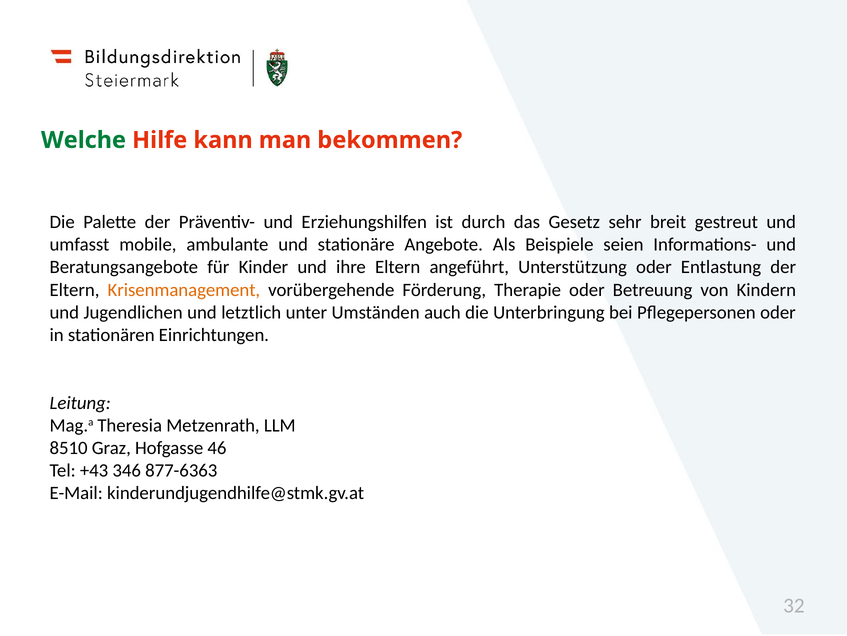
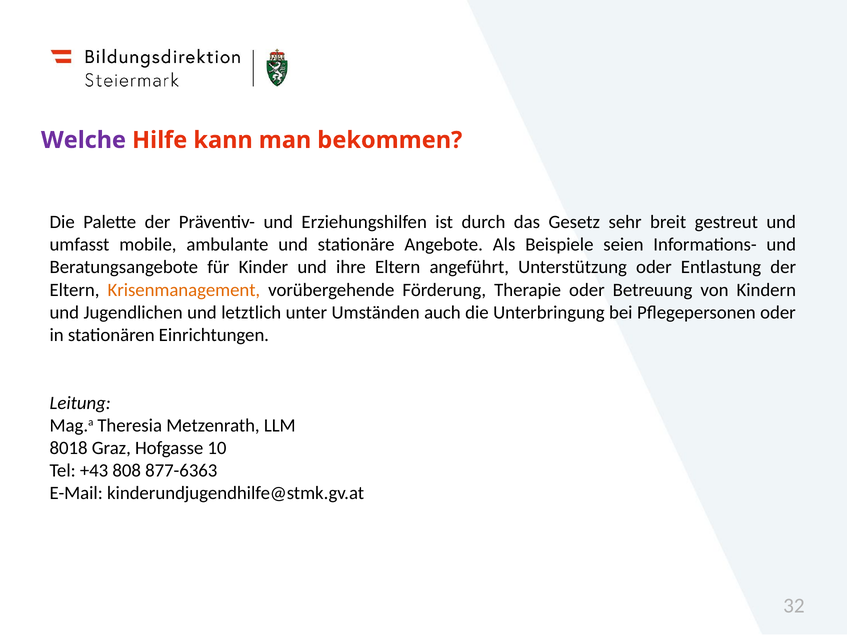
Welche colour: green -> purple (83, 140)
8510: 8510 -> 8018 (69, 448)
46: 46 -> 10 (217, 448)
346: 346 -> 808 (127, 470)
